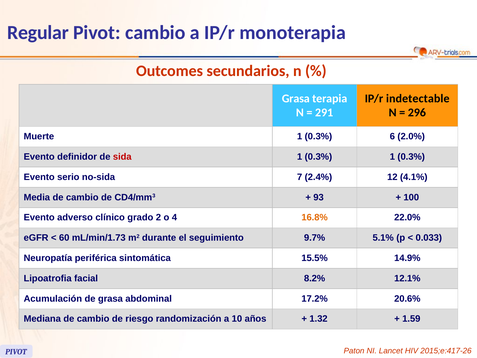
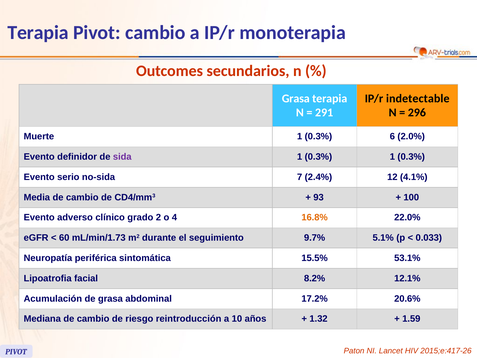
Regular: Regular -> Terapia (38, 33)
sida colour: red -> purple (122, 157)
14.9%: 14.9% -> 53.1% (407, 258)
randomización: randomización -> reintroducción (189, 319)
